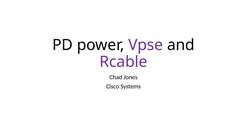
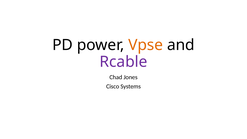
Vpse colour: purple -> orange (146, 45)
